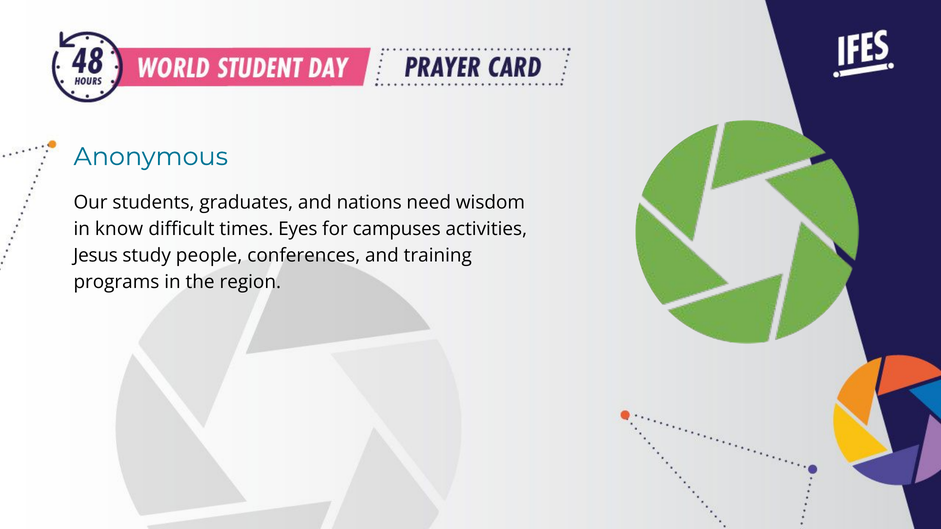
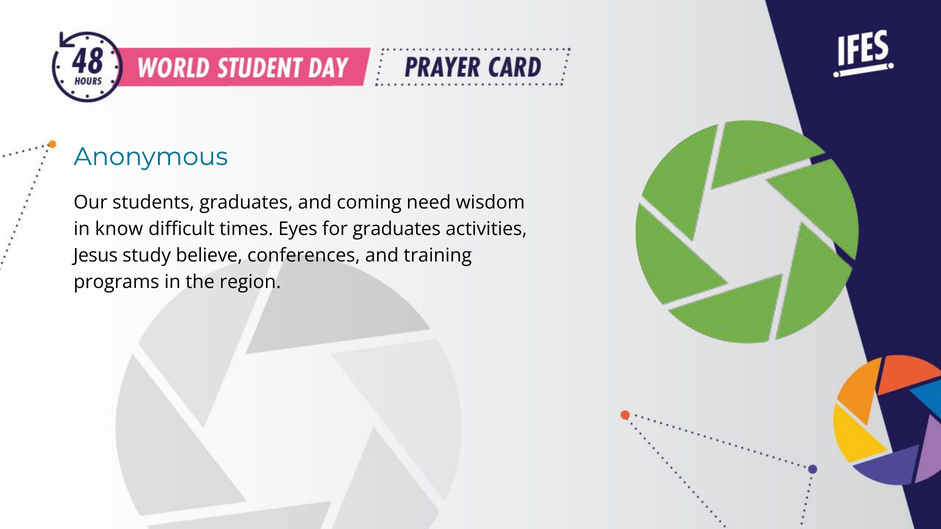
nations: nations -> coming (369, 202)
for campuses: campuses -> graduates (397, 229)
people: people -> believe (209, 255)
